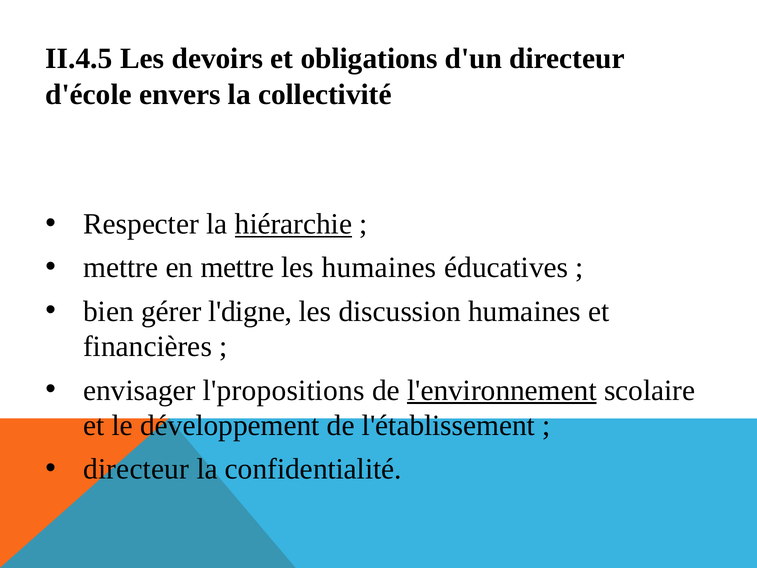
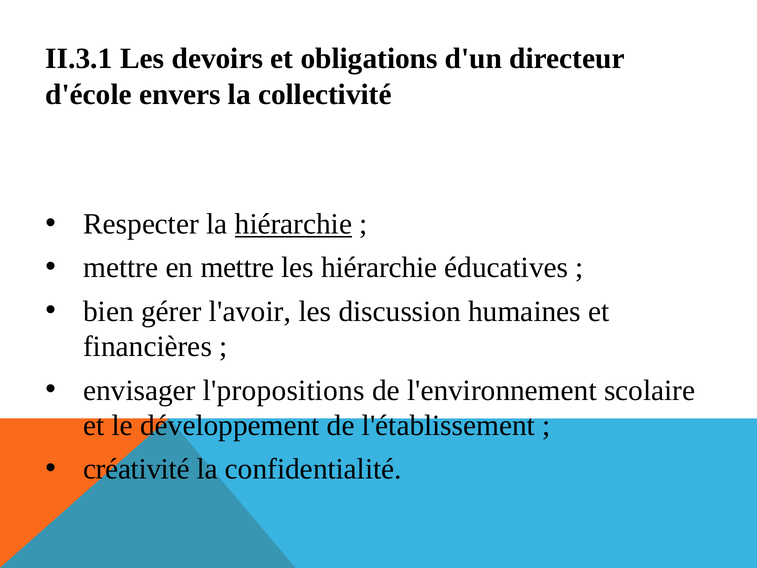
II.4.5: II.4.5 -> II.3.1 (79, 59)
les humaines: humaines -> hiérarchie (379, 268)
l'digne: l'digne -> l'avoir (250, 311)
l'environnement underline: present -> none (502, 390)
directeur: directeur -> créativité (136, 469)
